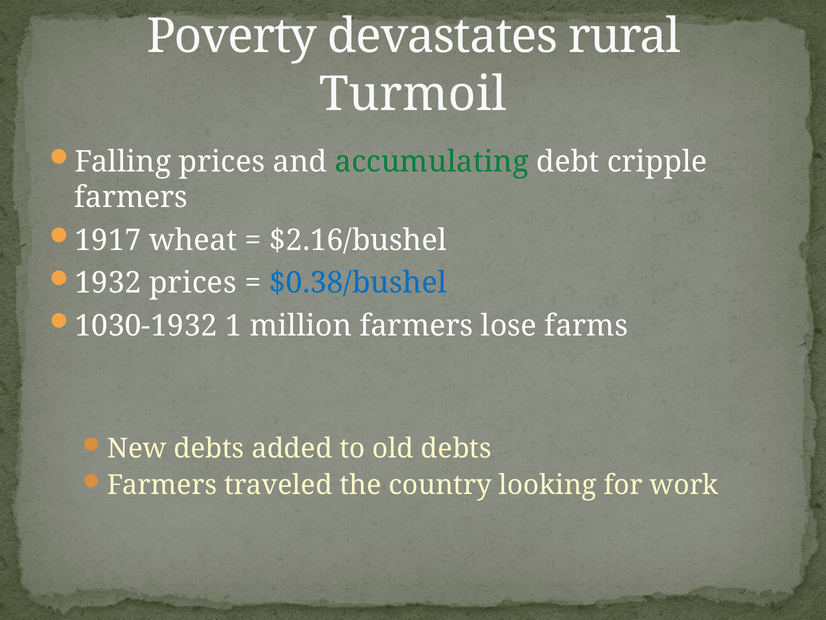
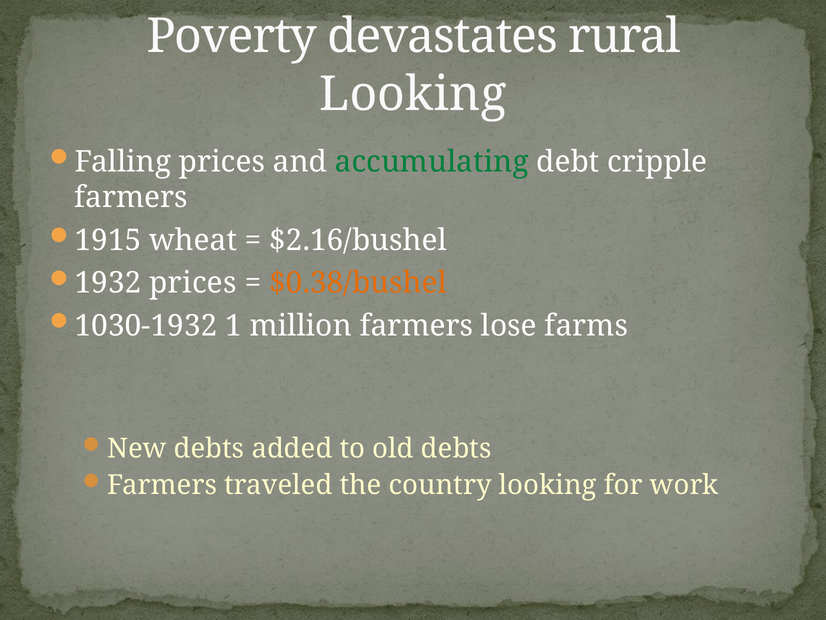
Turmoil: Turmoil -> Looking (413, 94)
1917: 1917 -> 1915 (108, 240)
$0.38/bushel colour: blue -> orange (358, 283)
